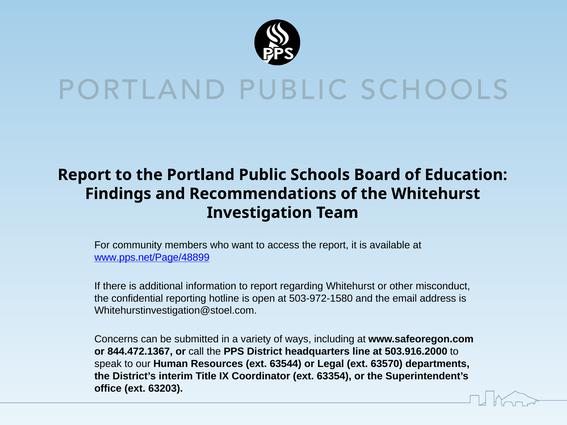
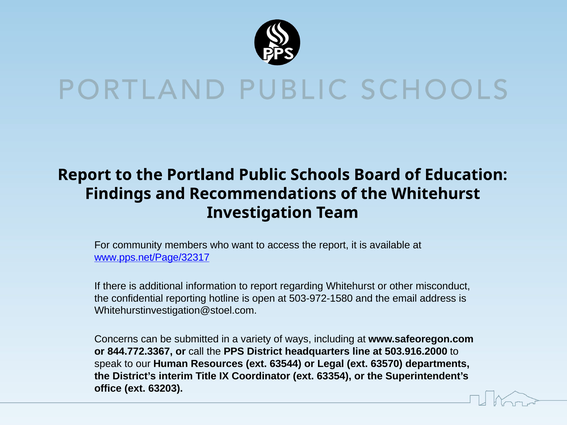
www.pps.net/Page/48899: www.pps.net/Page/48899 -> www.pps.net/Page/32317 (152, 257)
844.472.1367: 844.472.1367 -> 844.772.3367 (140, 352)
